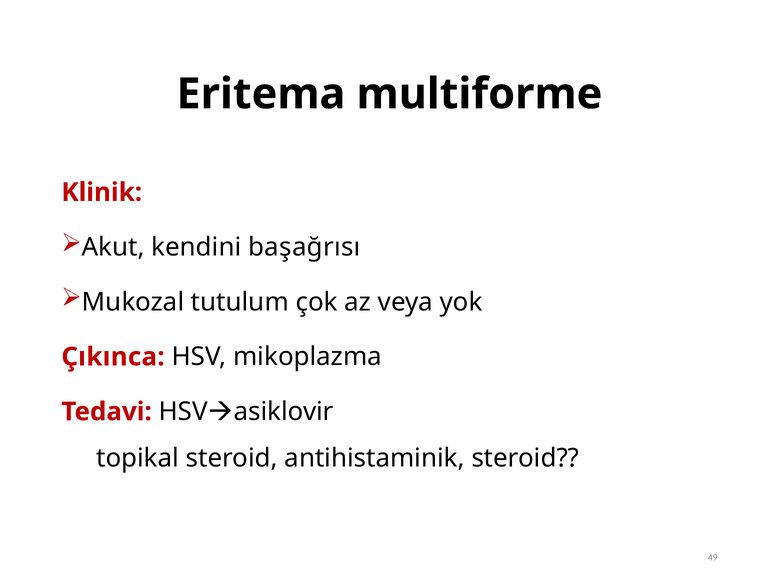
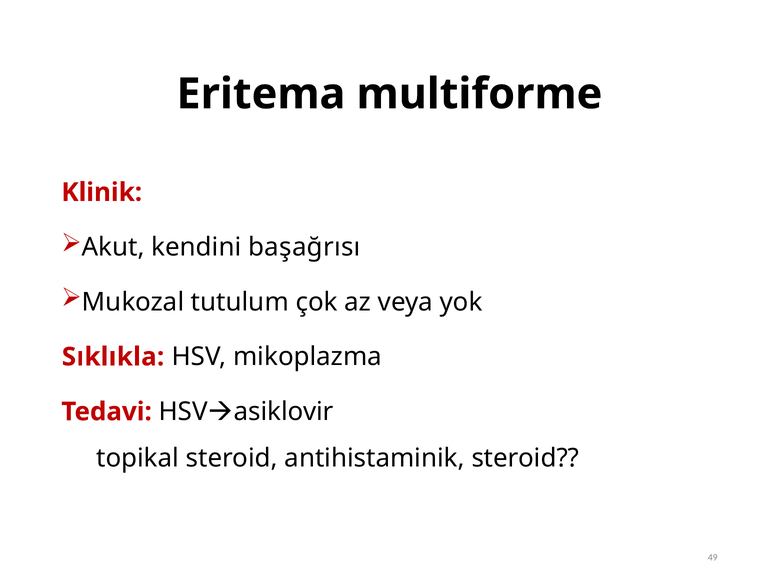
Çıkınca: Çıkınca -> Sıklıkla (113, 357)
